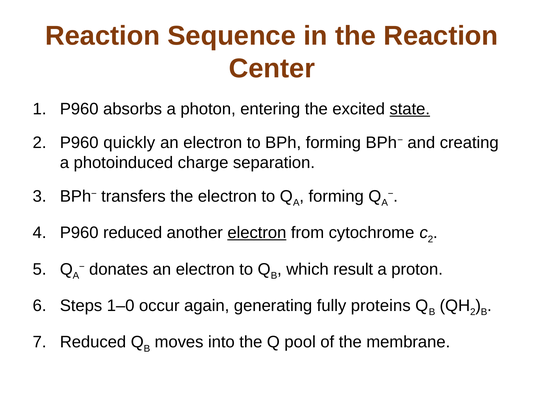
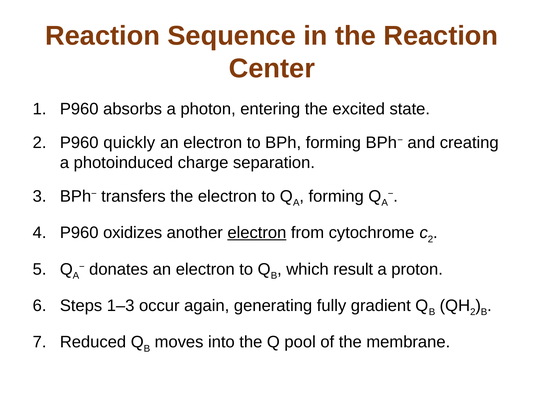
state underline: present -> none (410, 109)
P960 reduced: reduced -> oxidizes (133, 233)
1–0: 1–0 -> 1–3 (121, 306)
proteins: proteins -> gradient (381, 306)
